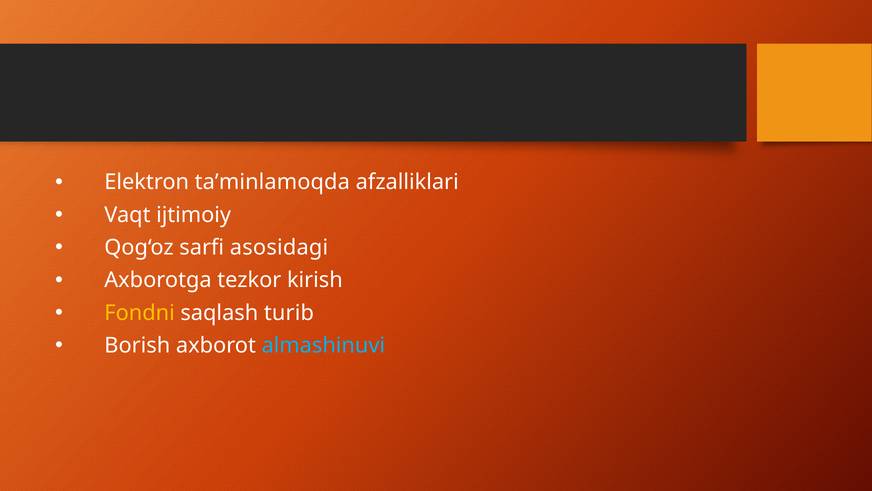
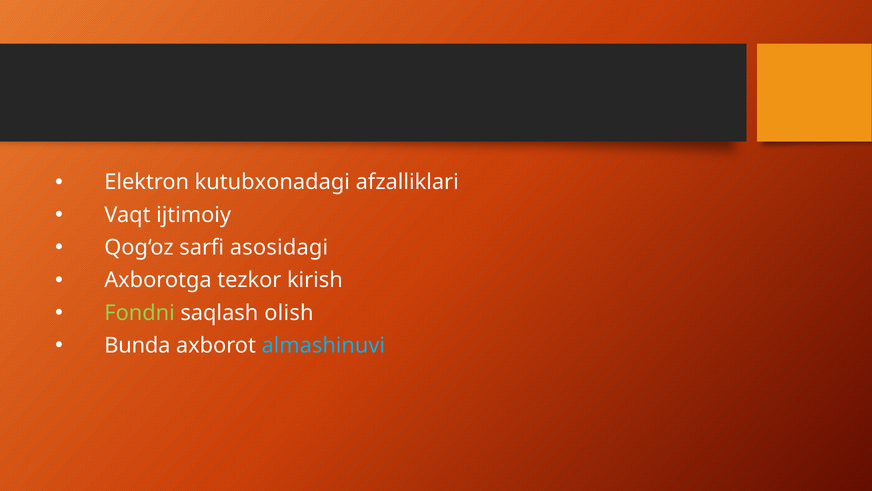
taʼminlamoqda: taʼminlamoqda -> kutubxonadagi (272, 182)
Fondni colour: yellow -> light green (140, 313)
turib: turib -> olish (289, 313)
Borish: Borish -> Bunda (137, 345)
